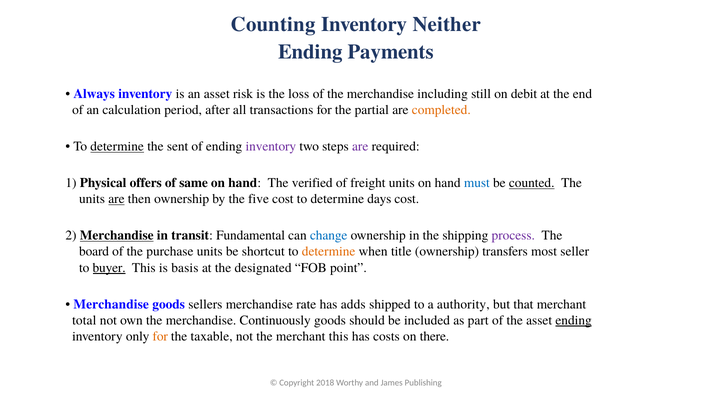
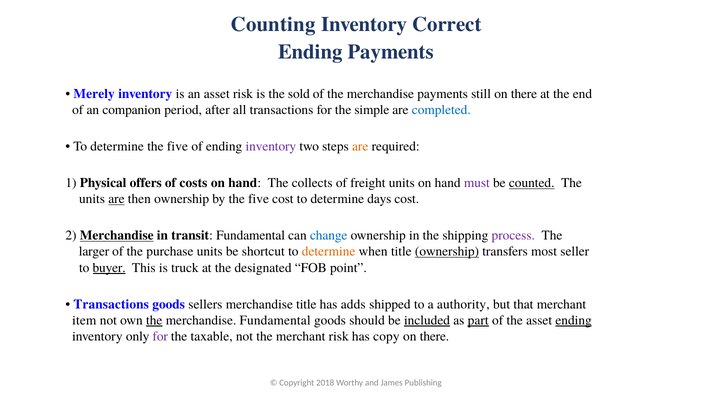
Neither: Neither -> Correct (447, 24)
Always: Always -> Merely (94, 94)
loss: loss -> sold (299, 94)
merchandise including: including -> payments (443, 94)
still on debit: debit -> there (524, 94)
calculation: calculation -> companion (132, 110)
partial: partial -> simple (372, 110)
completed colour: orange -> blue (441, 110)
determine underline: present -> none (117, 146)
sent: sent -> five (177, 146)
are colour: purple -> orange (360, 146)
same: same -> costs (193, 183)
verified: verified -> collects (312, 183)
must colour: blue -> purple (477, 183)
board: board -> larger (94, 251)
ownership underline: none -> present (447, 251)
basis: basis -> truck (185, 267)
Merchandise: Merchandise -> Transactions (111, 304)
merchandise rate: rate -> title (306, 304)
total: total -> item (84, 320)
the underline: none -> present (154, 320)
merchandise Continuously: Continuously -> Fundamental (275, 320)
included underline: none -> present (427, 320)
part underline: none -> present (478, 320)
for colour: orange -> purple (160, 336)
merchant this: this -> risk (339, 336)
costs: costs -> copy (386, 336)
